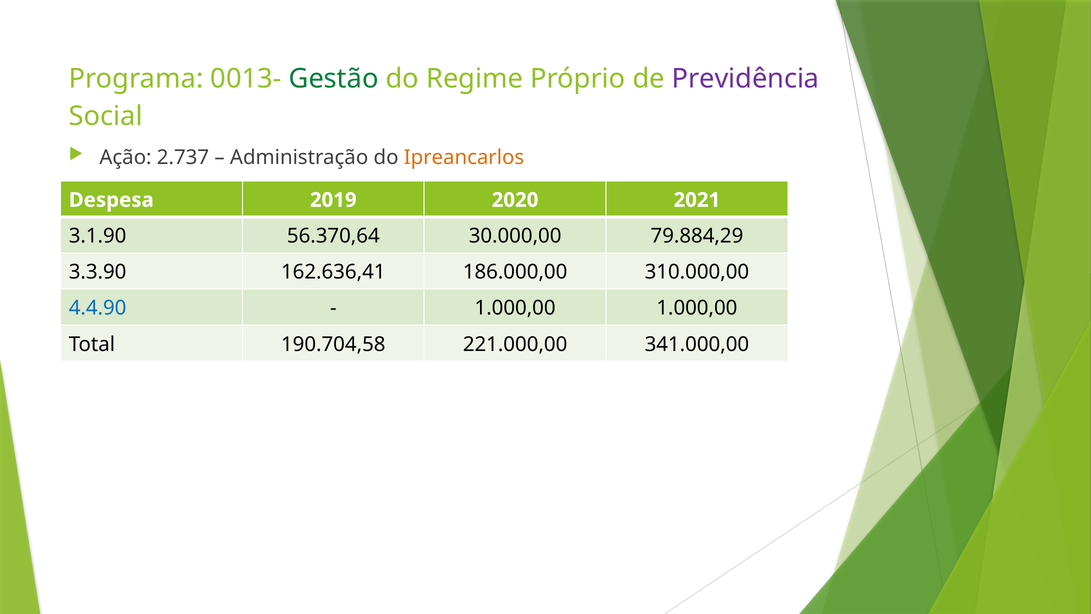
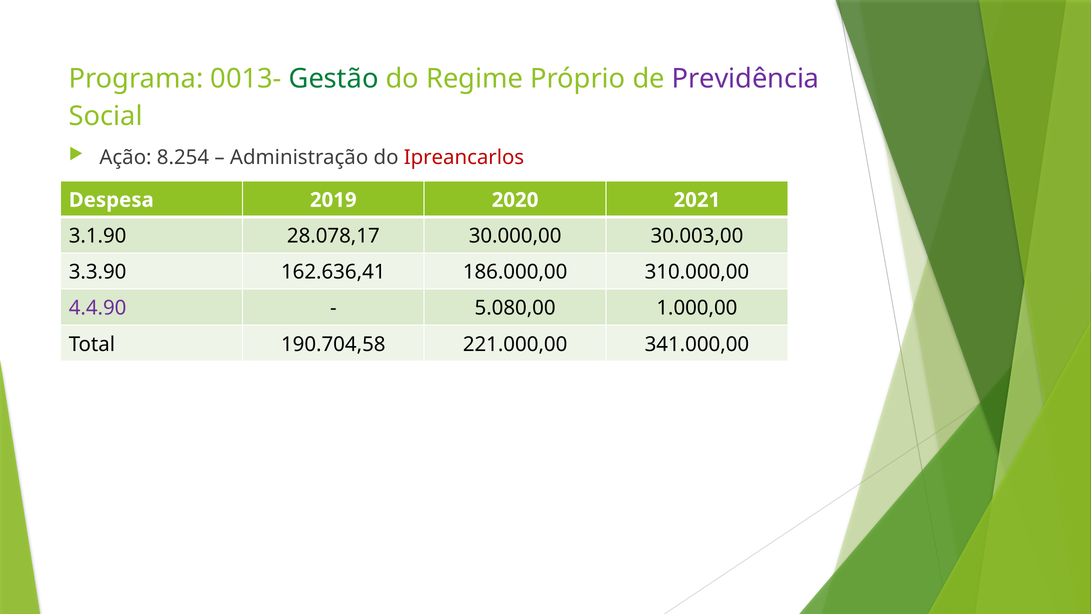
2.737: 2.737 -> 8.254 (183, 157)
Ipreancarlos colour: orange -> red (464, 157)
56.370,64: 56.370,64 -> 28.078,17 (333, 236)
79.884,29: 79.884,29 -> 30.003,00 (697, 236)
4.4.90 colour: blue -> purple (98, 308)
1.000,00: 1.000,00 -> 5.080,00 (515, 308)
